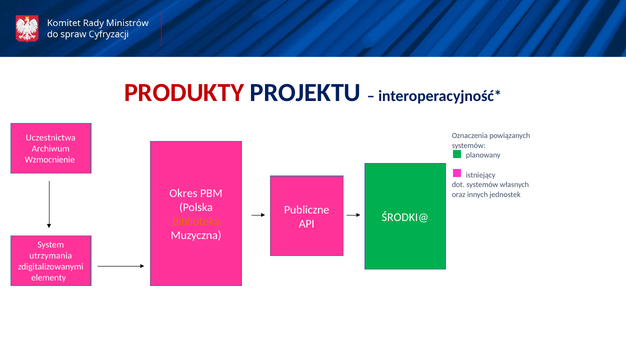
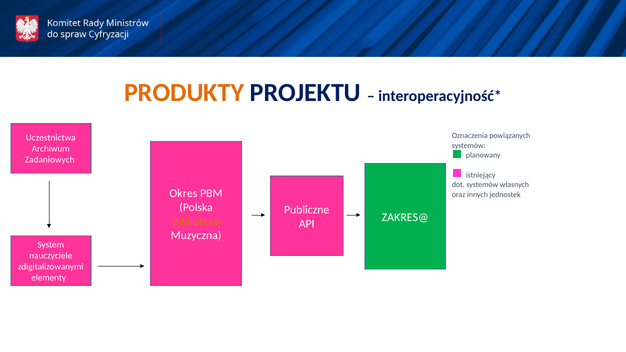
PRODUKTY colour: red -> orange (184, 93)
Wzmocnienie: Wzmocnienie -> Zadaniowych (50, 160)
ŚRODKI@: ŚRODKI@ -> ZAKRES@ (405, 217)
utrzymania: utrzymania -> nauczyciele (51, 256)
